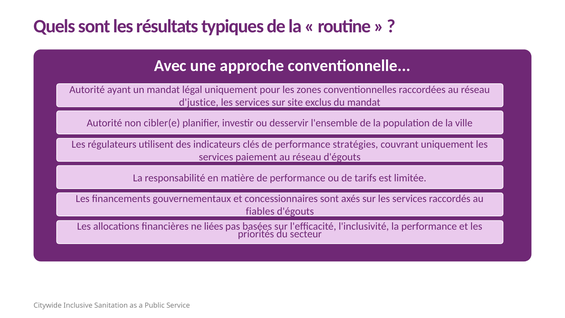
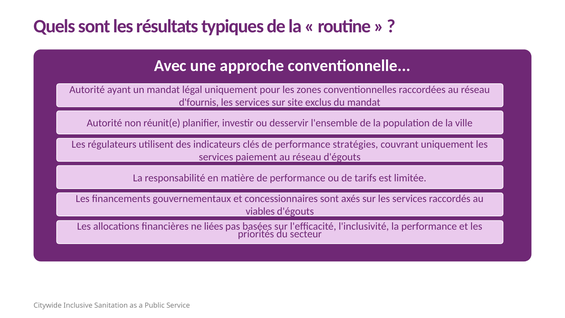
d'justice: d'justice -> d'fournis (199, 102)
cibler(e: cibler(e -> réunit(e (162, 123)
fiables: fiables -> viables (260, 211)
